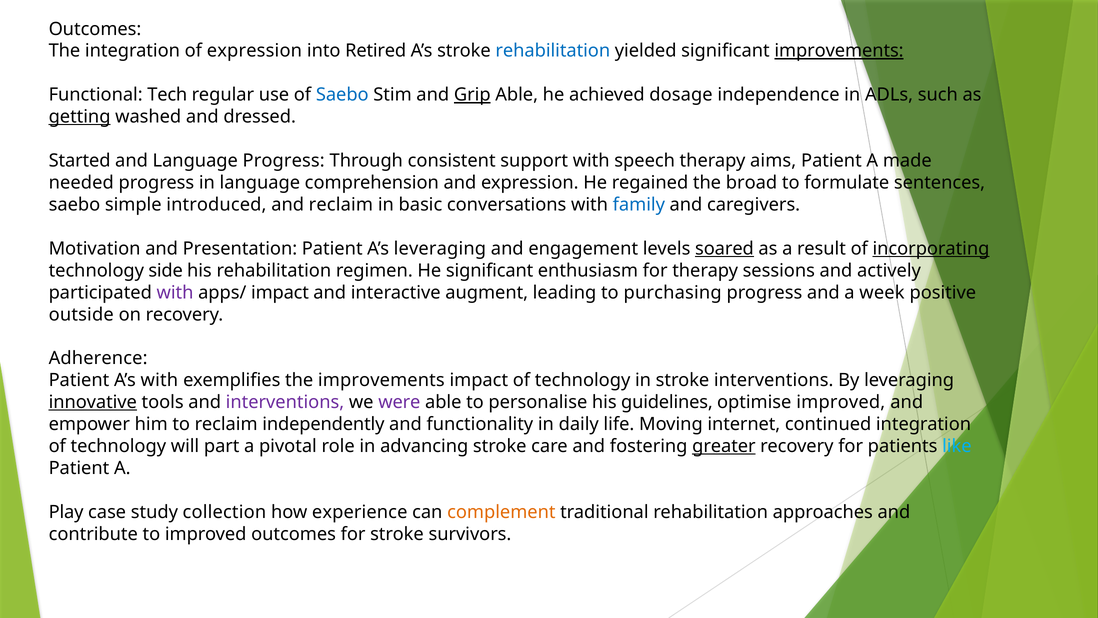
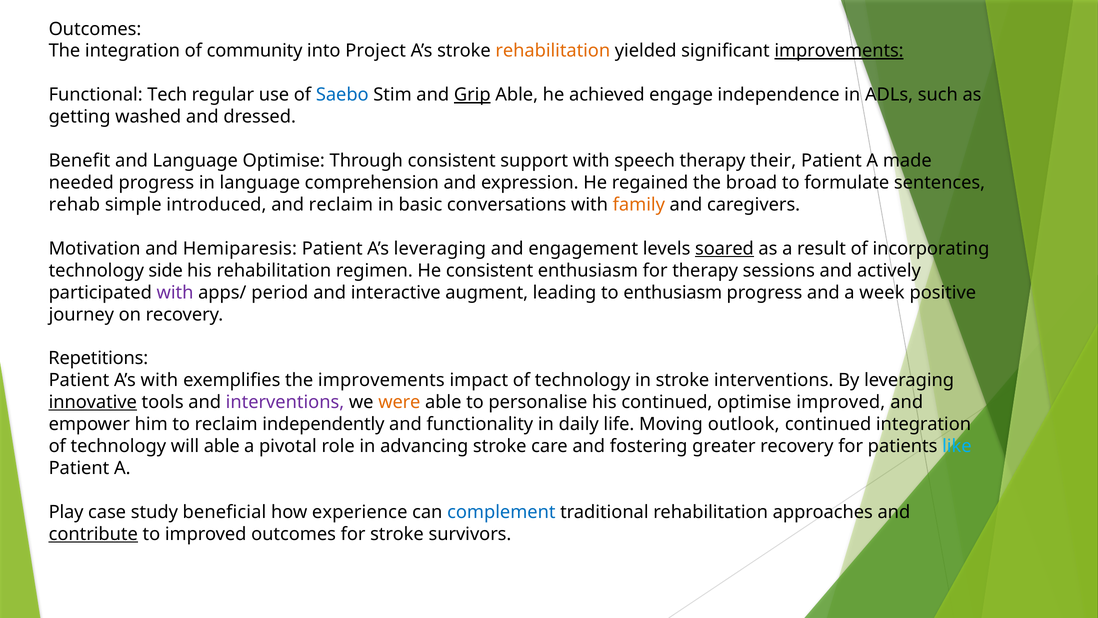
of expression: expression -> community (255, 51)
Retired: Retired -> Project (376, 51)
rehabilitation colour: blue -> orange (553, 51)
dosage: dosage -> engage (681, 95)
getting underline: present -> none (80, 117)
Started: Started -> Benefit (79, 161)
Language Progress: Progress -> Optimise (284, 161)
aims: aims -> their (773, 161)
saebo: saebo -> rehab (74, 205)
family colour: blue -> orange (639, 205)
Presentation: Presentation -> Hemiparesis (240, 248)
incorporating underline: present -> none (931, 248)
He significant: significant -> consistent (490, 270)
apps/ impact: impact -> period (280, 292)
to purchasing: purchasing -> enthusiasm (673, 292)
outside: outside -> journey (81, 314)
Adherence: Adherence -> Repetitions (98, 358)
were colour: purple -> orange (399, 402)
his guidelines: guidelines -> continued (667, 402)
internet: internet -> outlook (744, 424)
will part: part -> able (222, 446)
greater underline: present -> none (724, 446)
collection: collection -> beneficial (224, 512)
complement colour: orange -> blue (501, 512)
contribute underline: none -> present (93, 534)
